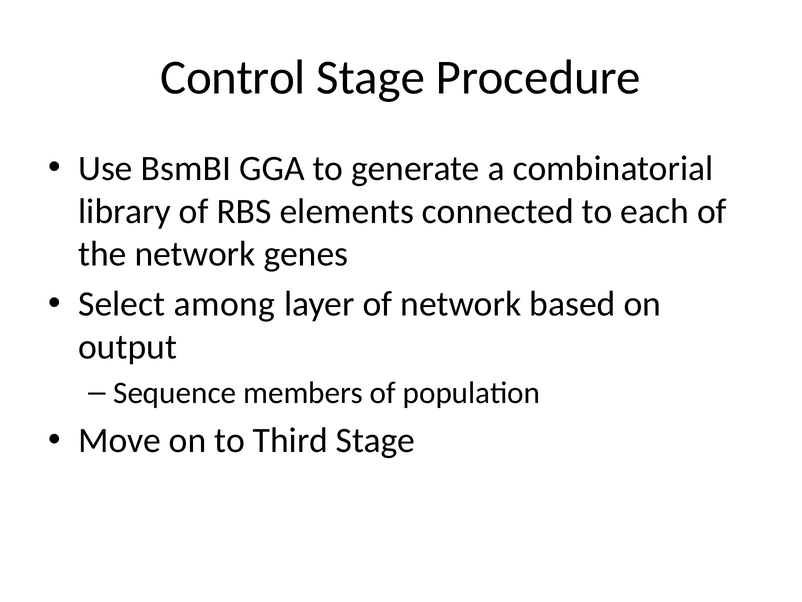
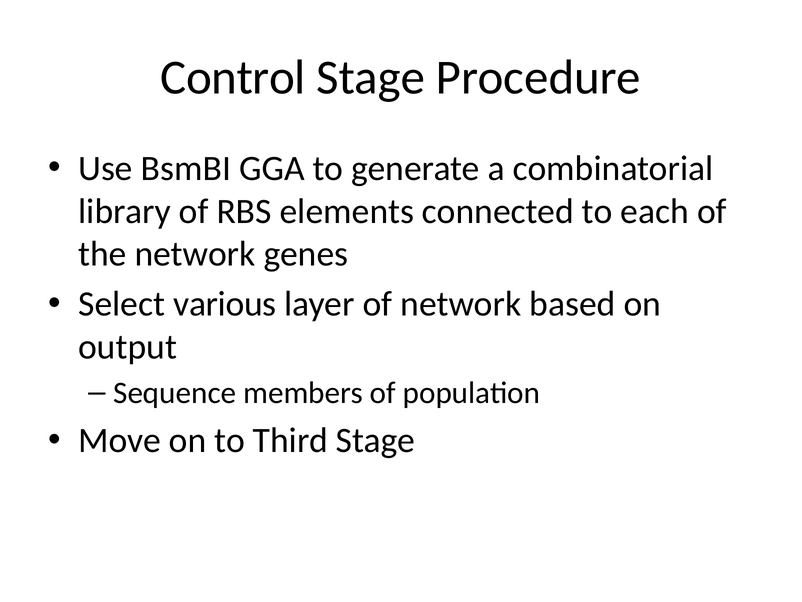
among: among -> various (225, 304)
